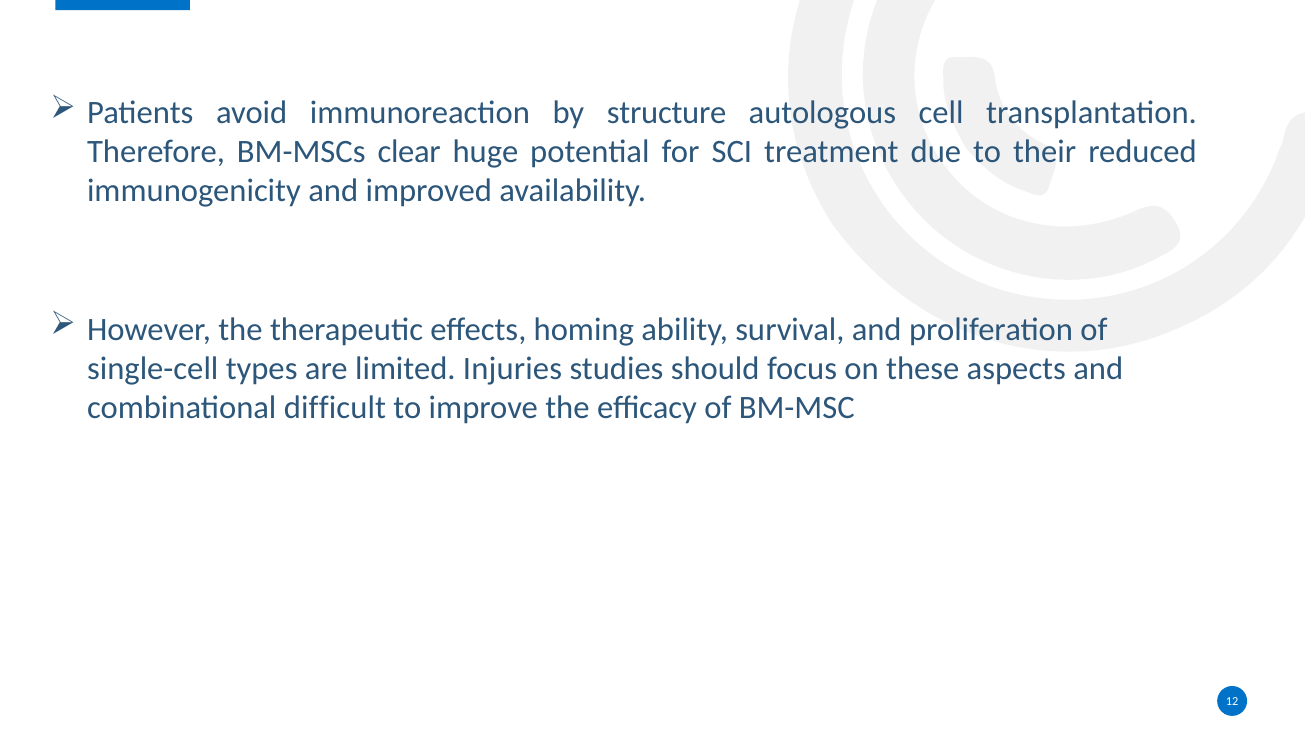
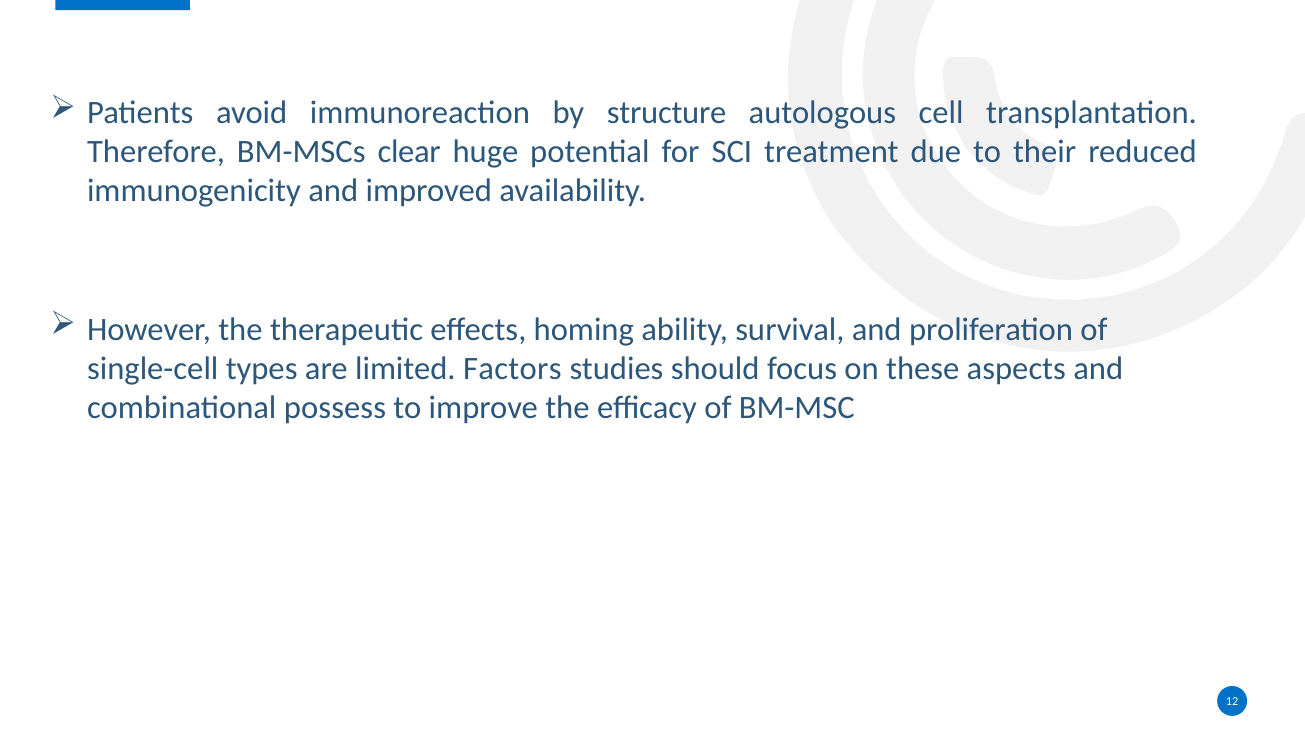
Injuries: Injuries -> Factors (512, 369)
difficult: difficult -> possess (335, 408)
